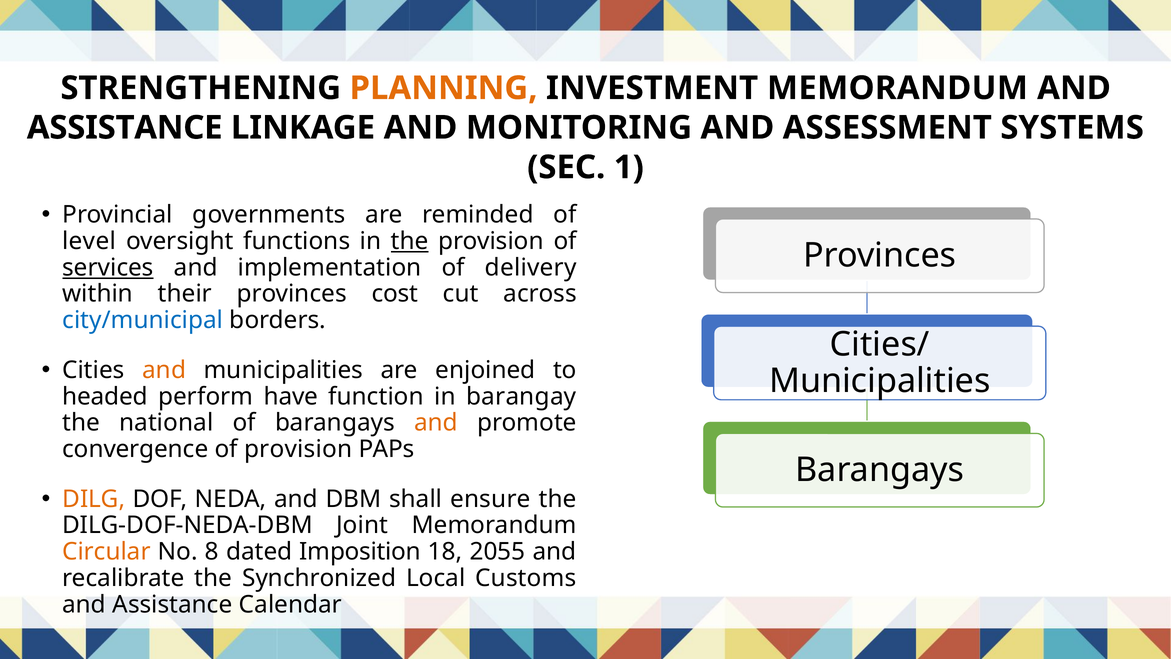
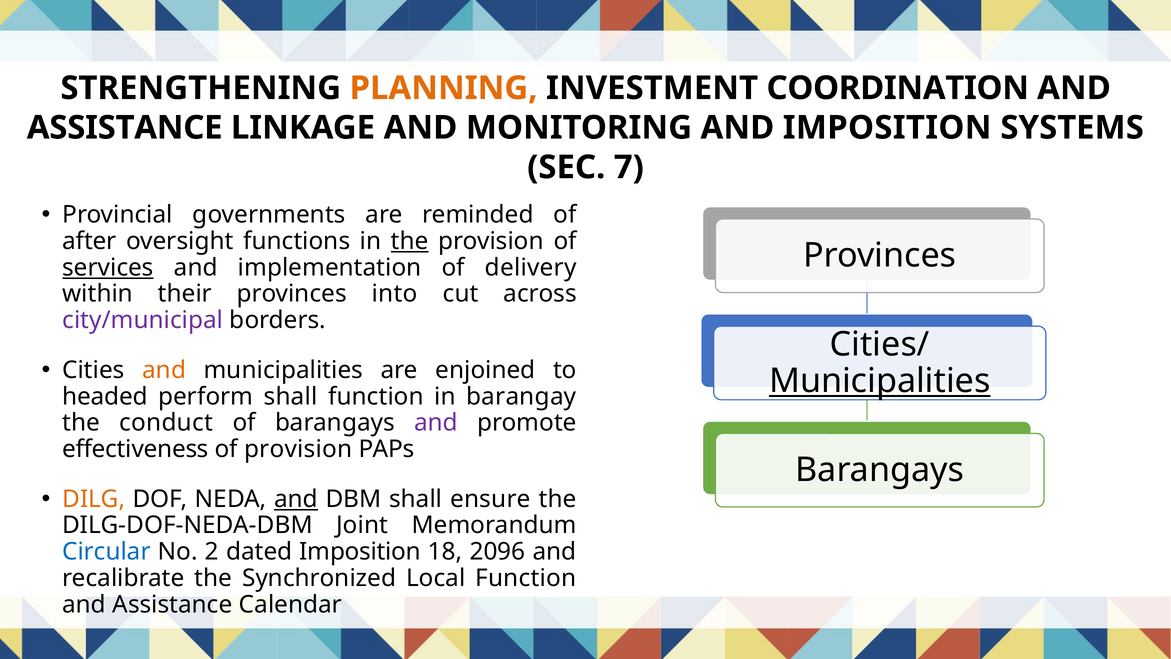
INVESTMENT MEMORANDUM: MEMORANDUM -> COORDINATION (898, 88)
AND ASSESSMENT: ASSESSMENT -> IMPOSITION (887, 128)
1: 1 -> 7 (629, 167)
level: level -> after (89, 241)
cost: cost -> into (395, 294)
city/municipal colour: blue -> purple (143, 320)
Municipalities underline: none -> present (880, 381)
perform have: have -> shall (291, 396)
national: national -> conduct (166, 423)
and colour: orange -> purple (436, 423)
convergence: convergence -> effectiveness (135, 449)
and underline: none -> present (296, 499)
Circular colour: orange -> blue (106, 551)
8: 8 -> 2 (212, 551)
2055: 2055 -> 2096 (497, 551)
Local Customs: Customs -> Function (526, 578)
